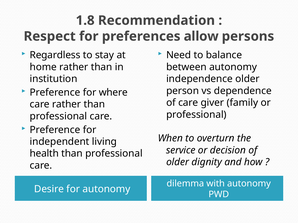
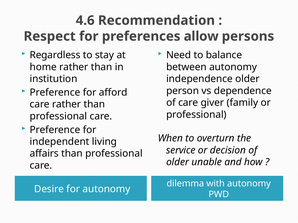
1.8: 1.8 -> 4.6 (85, 20)
where: where -> afford (113, 93)
health: health -> affairs (44, 154)
dignity: dignity -> unable (207, 162)
